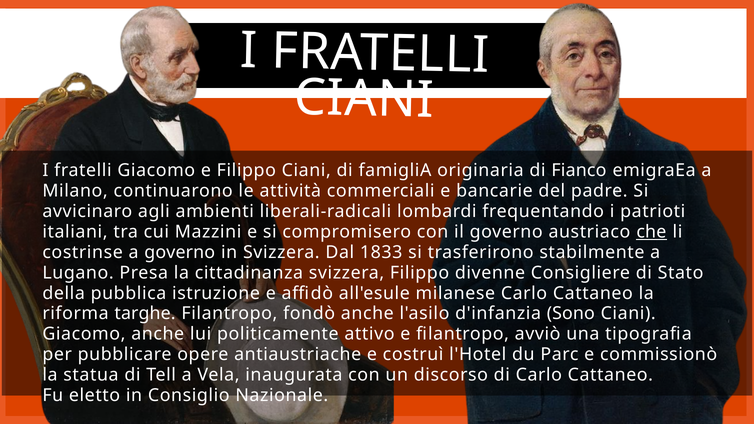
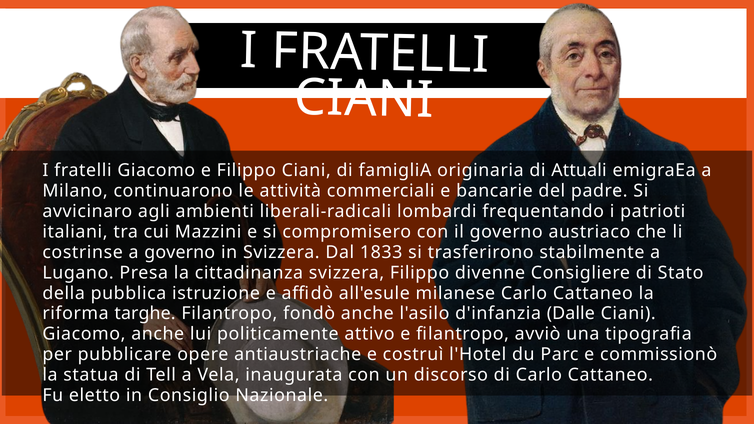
Fianco: Fianco -> Attuali (579, 170)
che underline: present -> none (651, 232)
Sono: Sono -> Dalle (571, 314)
